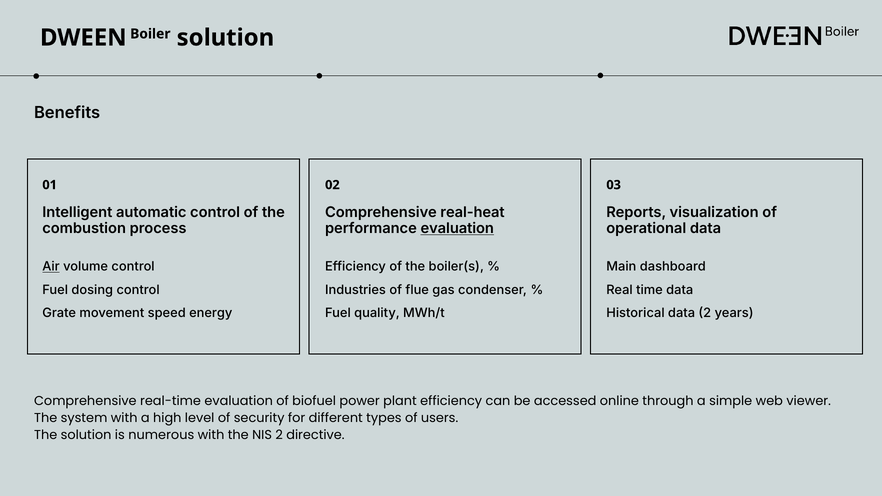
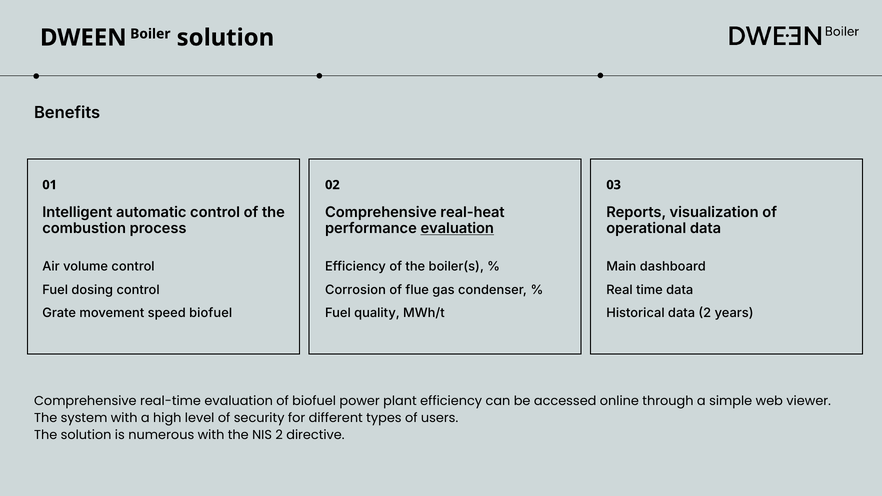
Air underline: present -> none (51, 267)
Industries: Industries -> Corrosion (355, 290)
speed energy: energy -> biofuel (211, 313)
